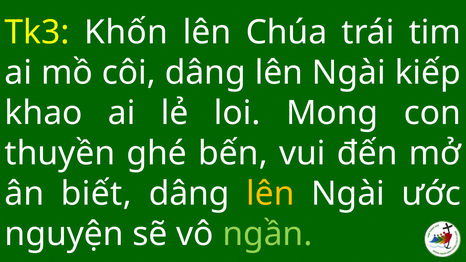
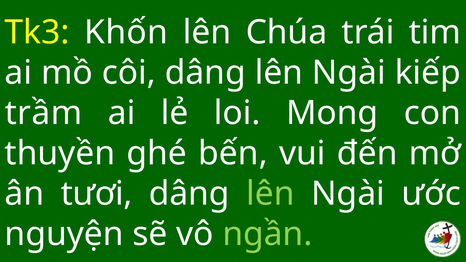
khao: khao -> trầm (43, 113)
biết: biết -> tươi (97, 194)
lên colour: yellow -> light green (270, 194)
